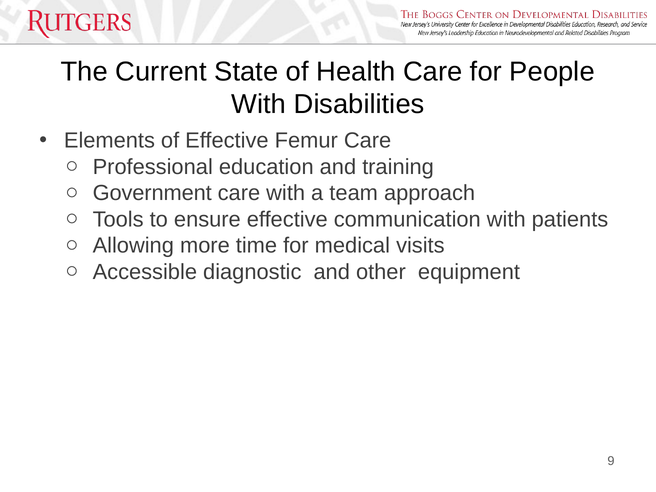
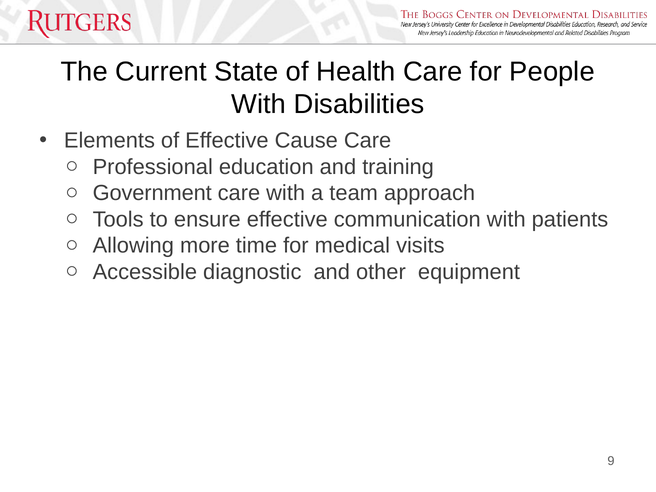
Femur: Femur -> Cause (306, 141)
